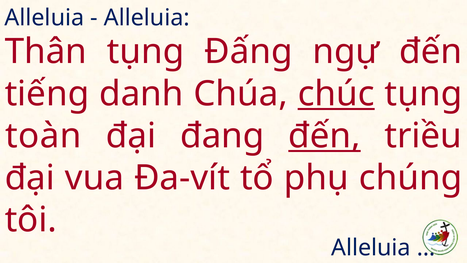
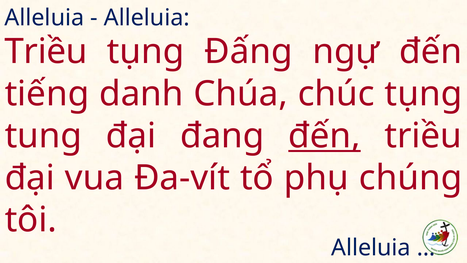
Thân: Thân -> Triều (46, 52)
chúc underline: present -> none (336, 94)
toàn: toàn -> tung (43, 136)
